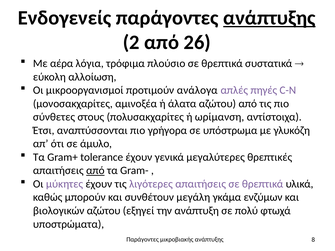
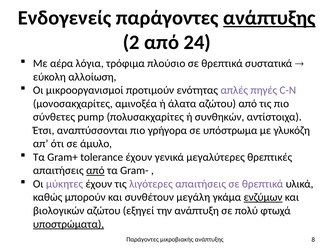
26: 26 -> 24 (197, 43)
ανάλογα: ανάλογα -> ενότητας (197, 90)
στους: στους -> pump (91, 117)
ωρίμανση: ωρίμανση -> συνθηκών (220, 117)
ενζύμων underline: none -> present (263, 198)
υποστρώματα underline: none -> present (69, 224)
